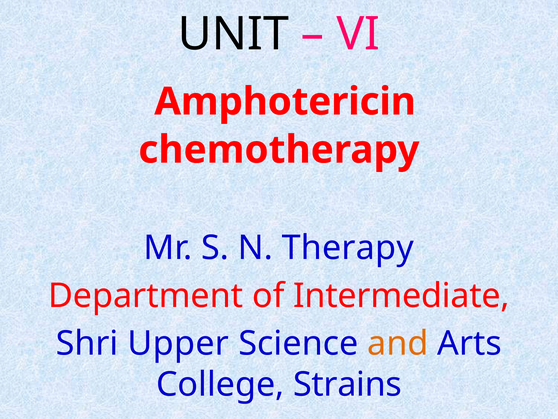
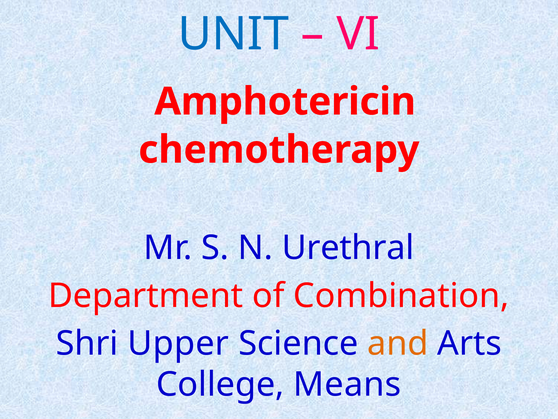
UNIT colour: black -> blue (233, 34)
Therapy: Therapy -> Urethral (348, 248)
Intermediate: Intermediate -> Combination (401, 295)
Strains: Strains -> Means (347, 384)
